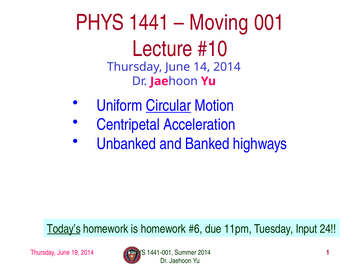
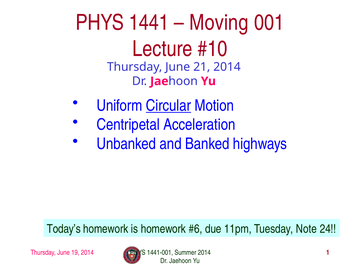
14: 14 -> 21 (202, 67)
Today’s underline: present -> none (64, 229)
Input: Input -> Note (306, 229)
